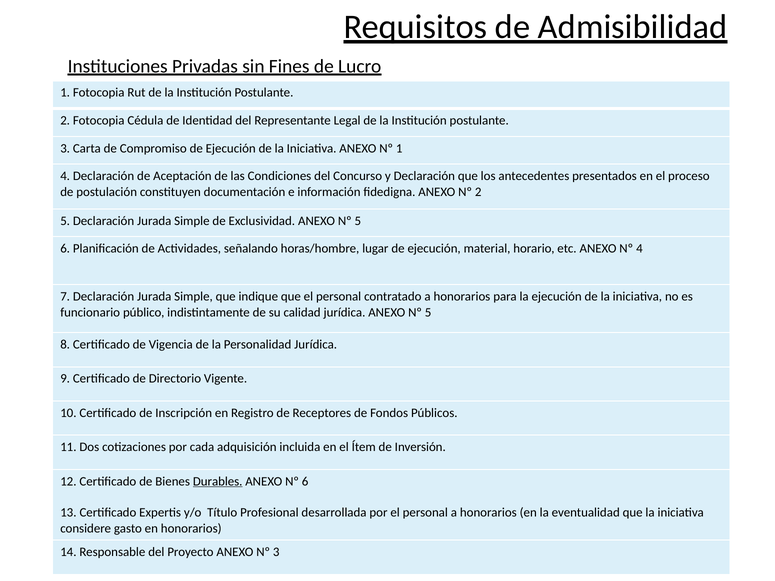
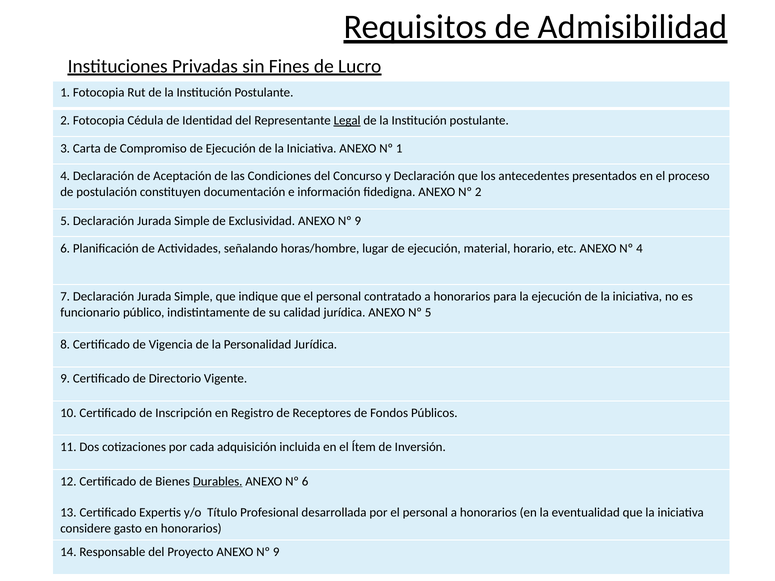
Legal underline: none -> present (347, 121)
Exclusividad ANEXO Nº 5: 5 -> 9 (358, 221)
Proyecto ANEXO Nº 3: 3 -> 9 (276, 552)
